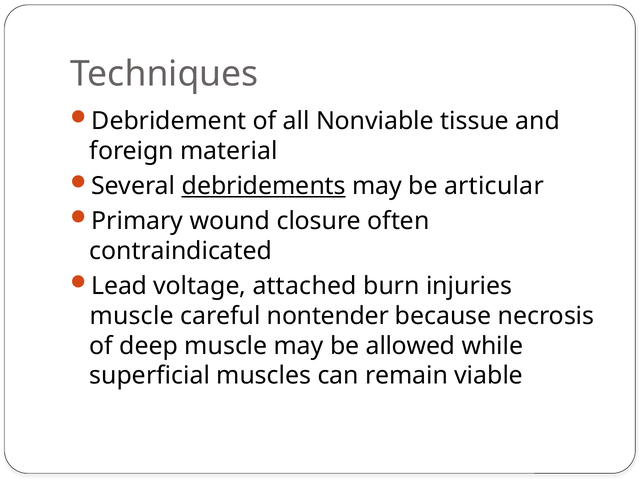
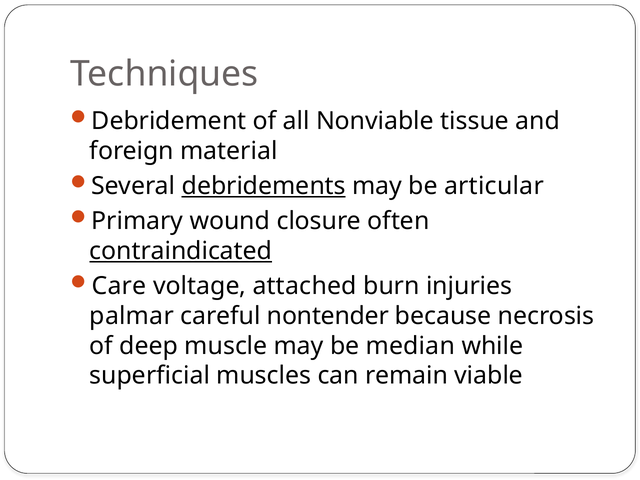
contraindicated underline: none -> present (181, 251)
Lead: Lead -> Care (119, 286)
muscle: muscle -> palmar (132, 316)
allowed: allowed -> median (410, 346)
